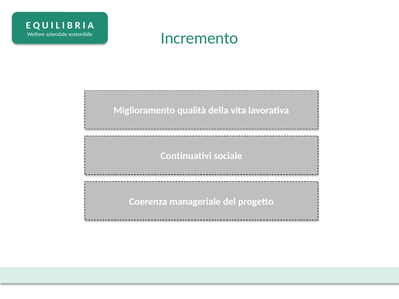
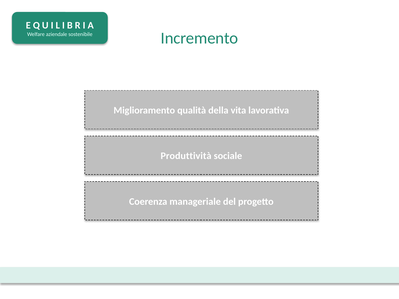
Continuativi: Continuativi -> Produttività (186, 156)
